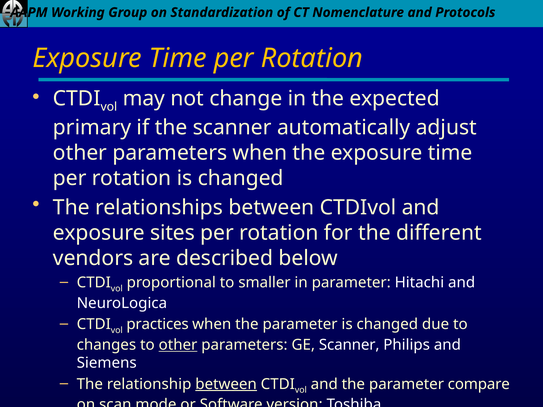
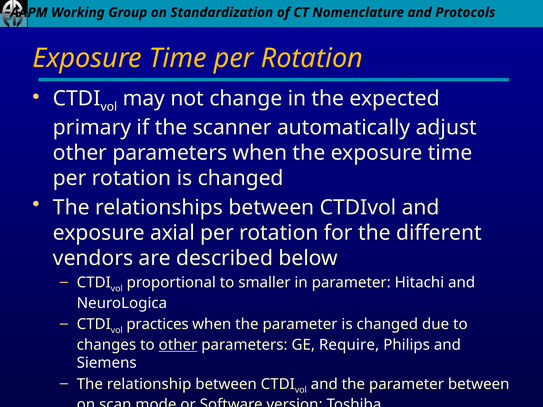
sites: sites -> axial (173, 233)
GE Scanner: Scanner -> Require (349, 345)
between underline: present -> none (226, 384)
parameter compare: compare -> between (479, 384)
